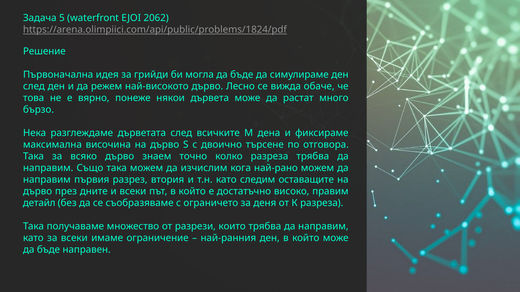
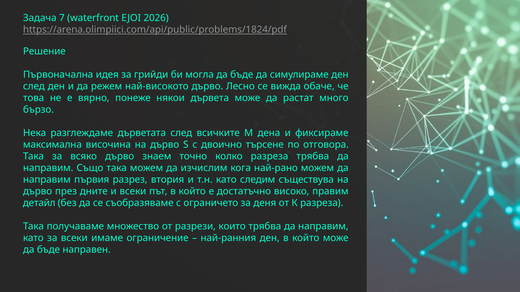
5: 5 -> 7 (62, 18)
2062: 2062 -> 2026 (156, 18)
оставащите: оставащите -> съществува (306, 180)
